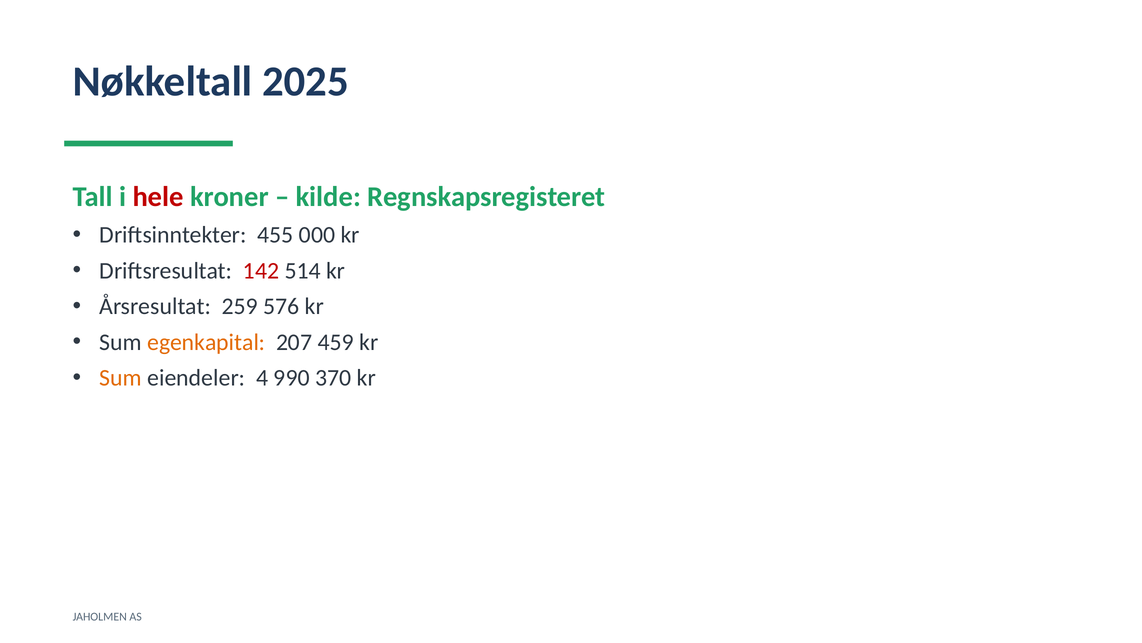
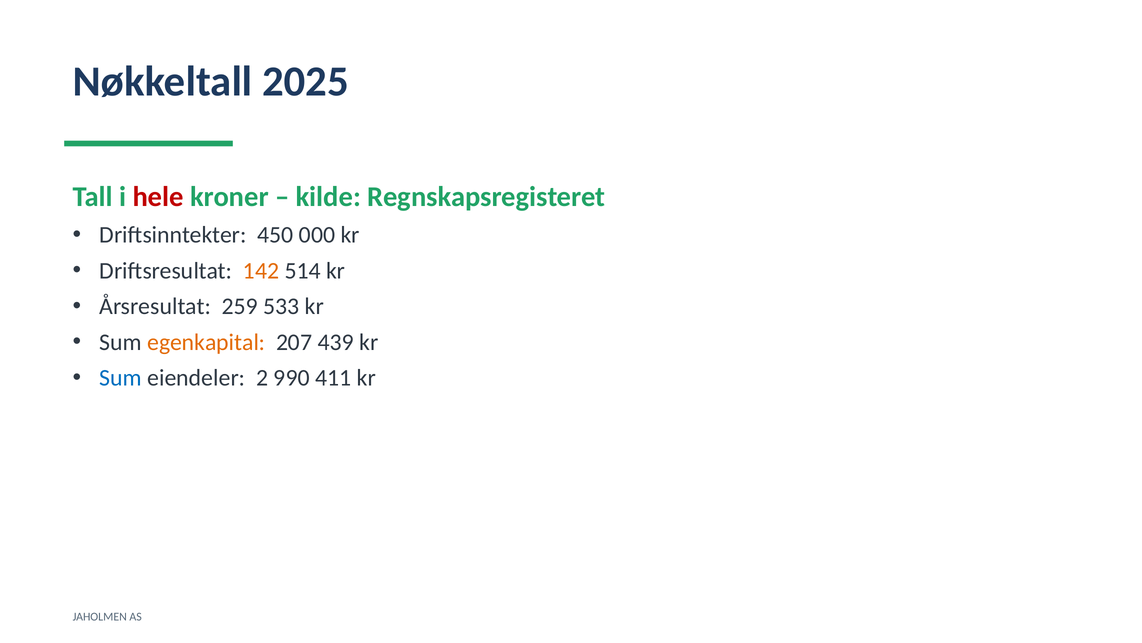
455: 455 -> 450 (275, 235)
142 colour: red -> orange (261, 271)
576: 576 -> 533 (281, 306)
459: 459 -> 439 (336, 342)
Sum colour: orange -> blue (121, 378)
4: 4 -> 2 (262, 378)
370: 370 -> 411 (333, 378)
